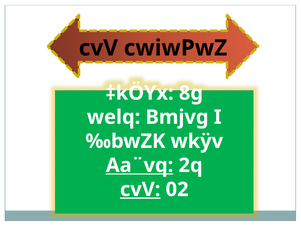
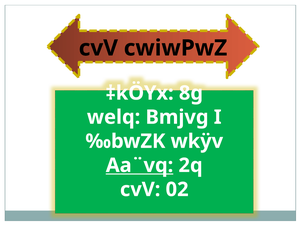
cvV underline: present -> none (140, 189)
